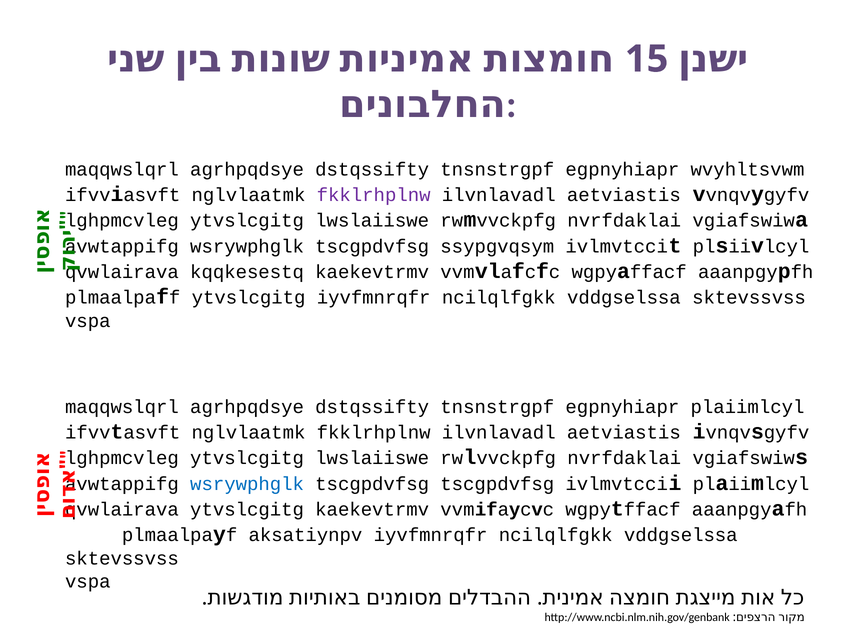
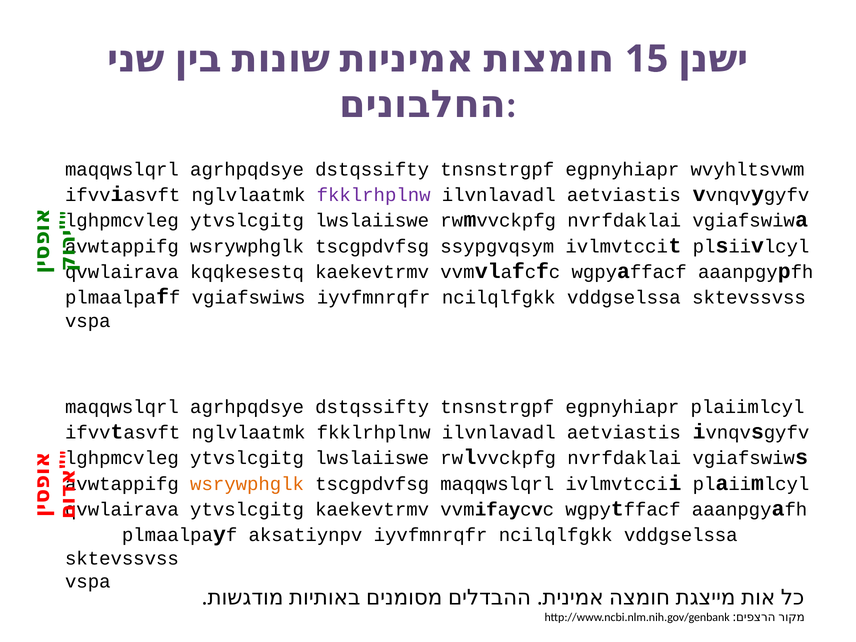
plmaalpaff ytvslcgitg: ytvslcgitg -> vgiafswiws (249, 298)
wsrywphglk colour: blue -> orange (247, 484)
tscgpdvfsg tscgpdvfsg: tscgpdvfsg -> maqqwslqrl (497, 484)
